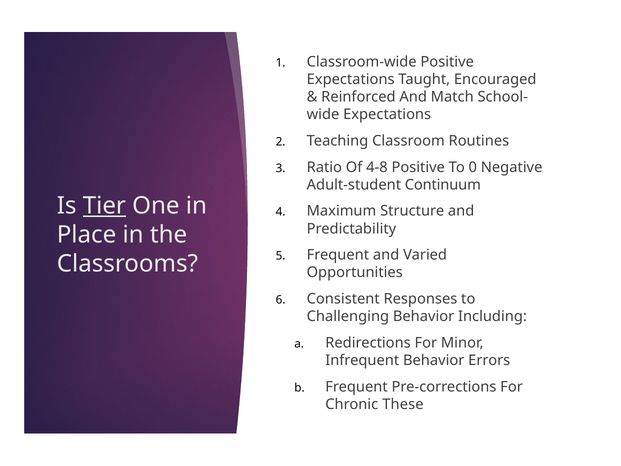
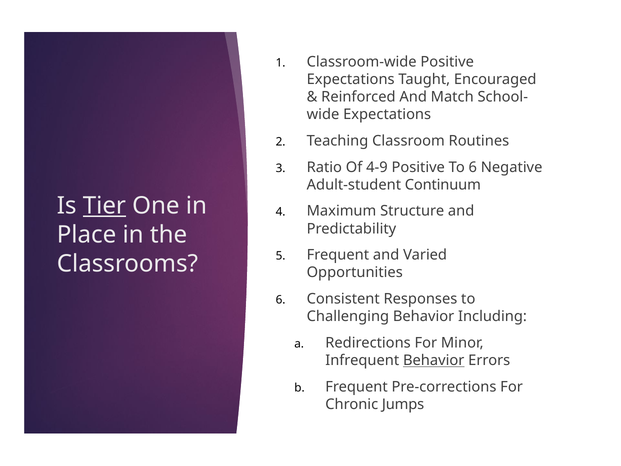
4-8: 4-8 -> 4-9 (377, 167)
To 0: 0 -> 6 (473, 167)
Behavior underline: none -> present (434, 360)
These: These -> Jumps (403, 404)
